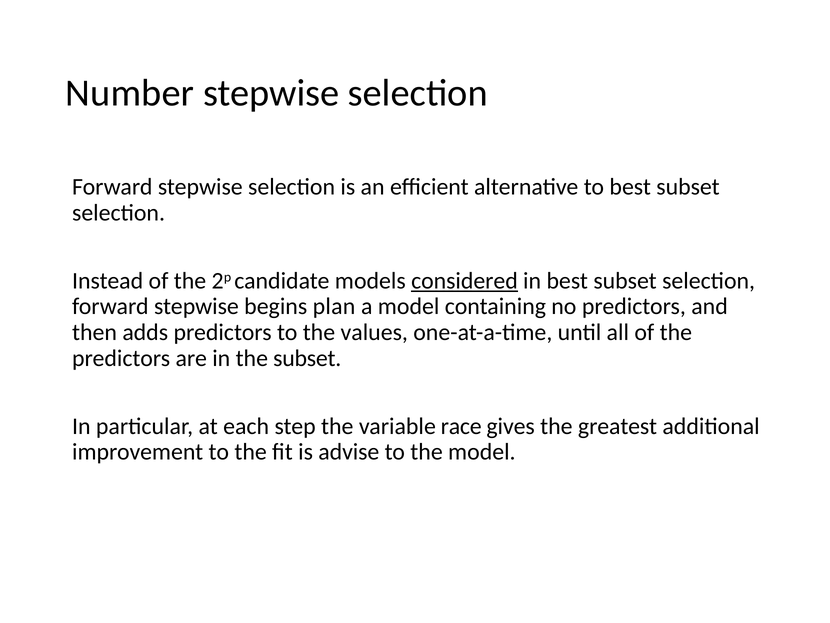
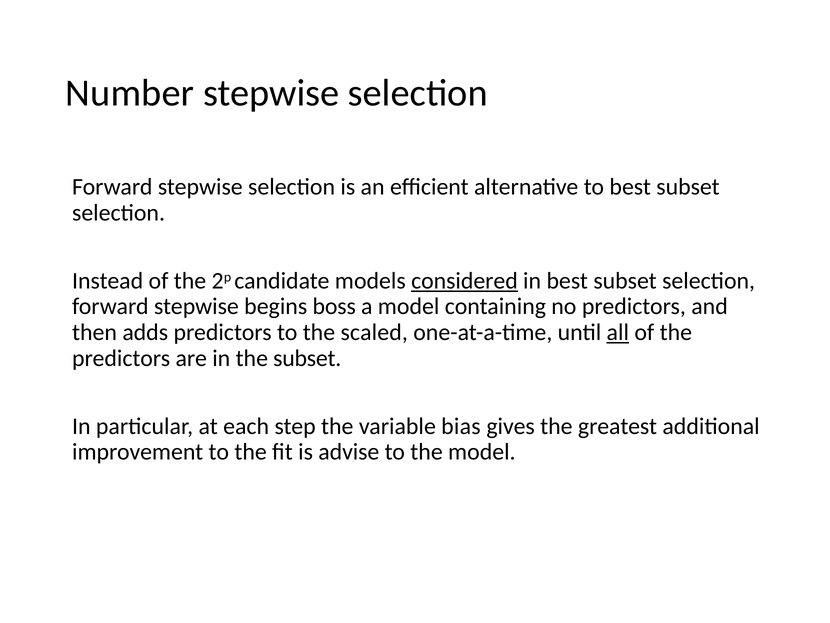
plan: plan -> boss (334, 306)
values: values -> scaled (374, 332)
all underline: none -> present (618, 332)
race: race -> bias (461, 426)
